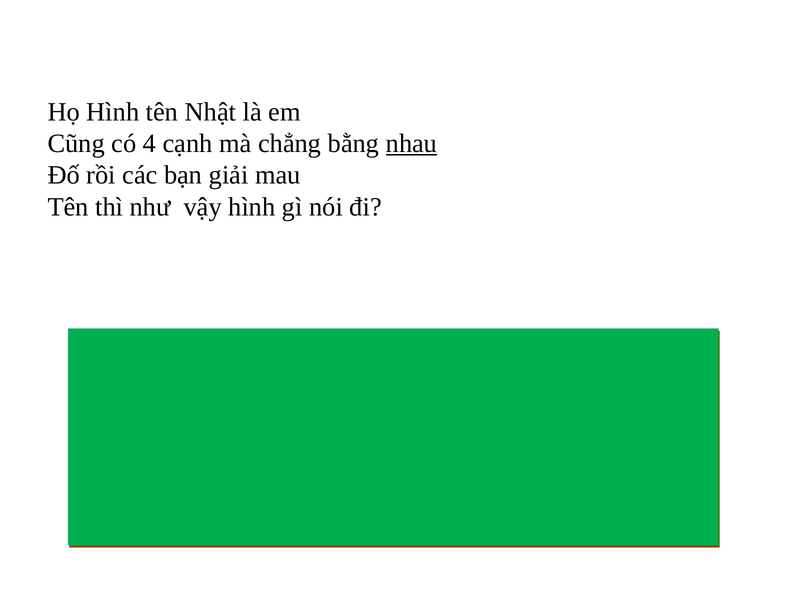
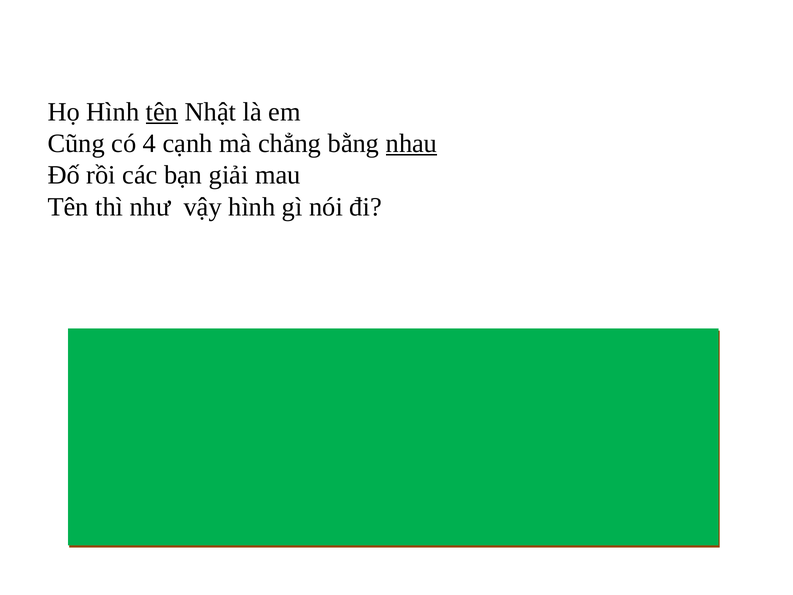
tên underline: none -> present (162, 112)
